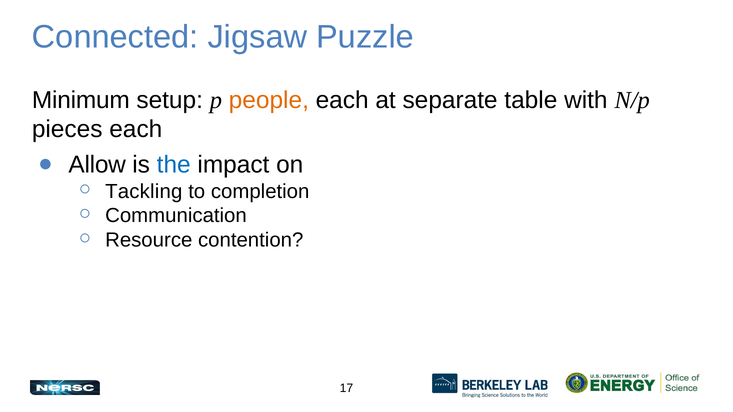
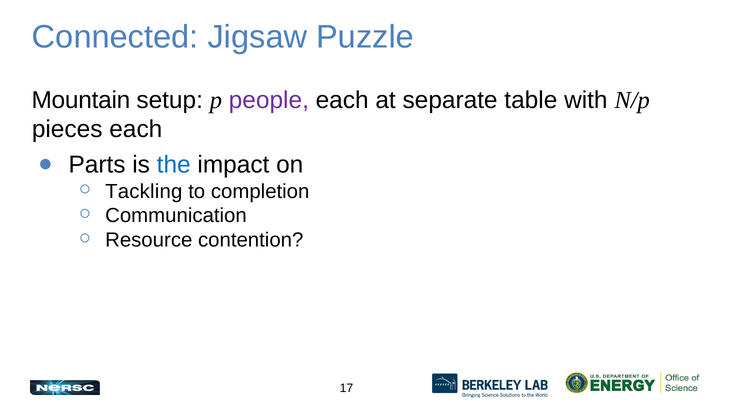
Minimum: Minimum -> Mountain (81, 100)
people colour: orange -> purple (269, 100)
Allow: Allow -> Parts (97, 165)
